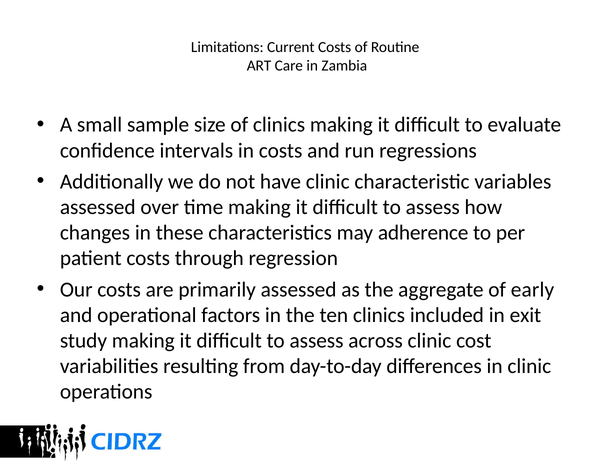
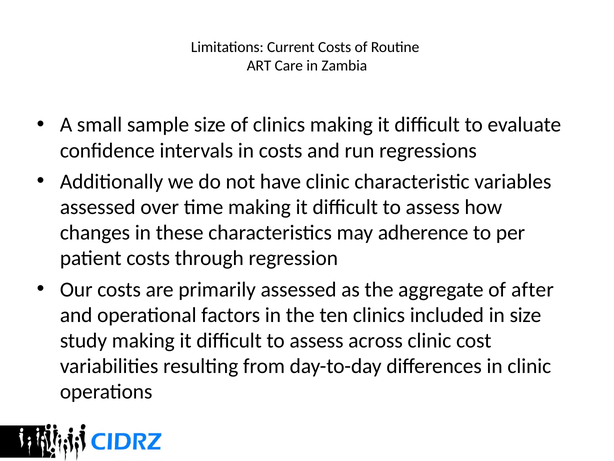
early: early -> after (532, 289)
in exit: exit -> size (525, 315)
